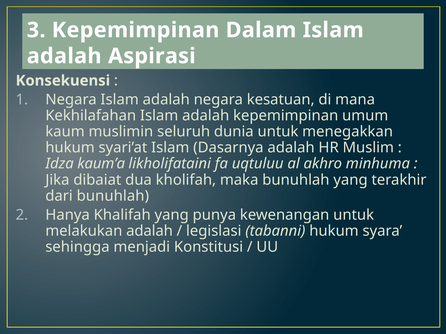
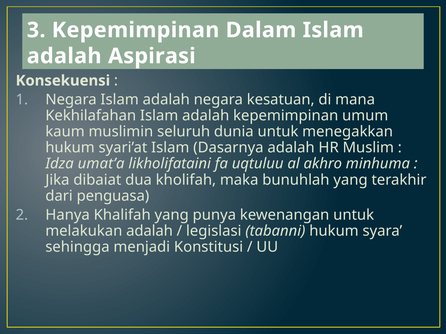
kaum’a: kaum’a -> umat’a (101, 164)
dari bunuhlah: bunuhlah -> penguasa (113, 196)
